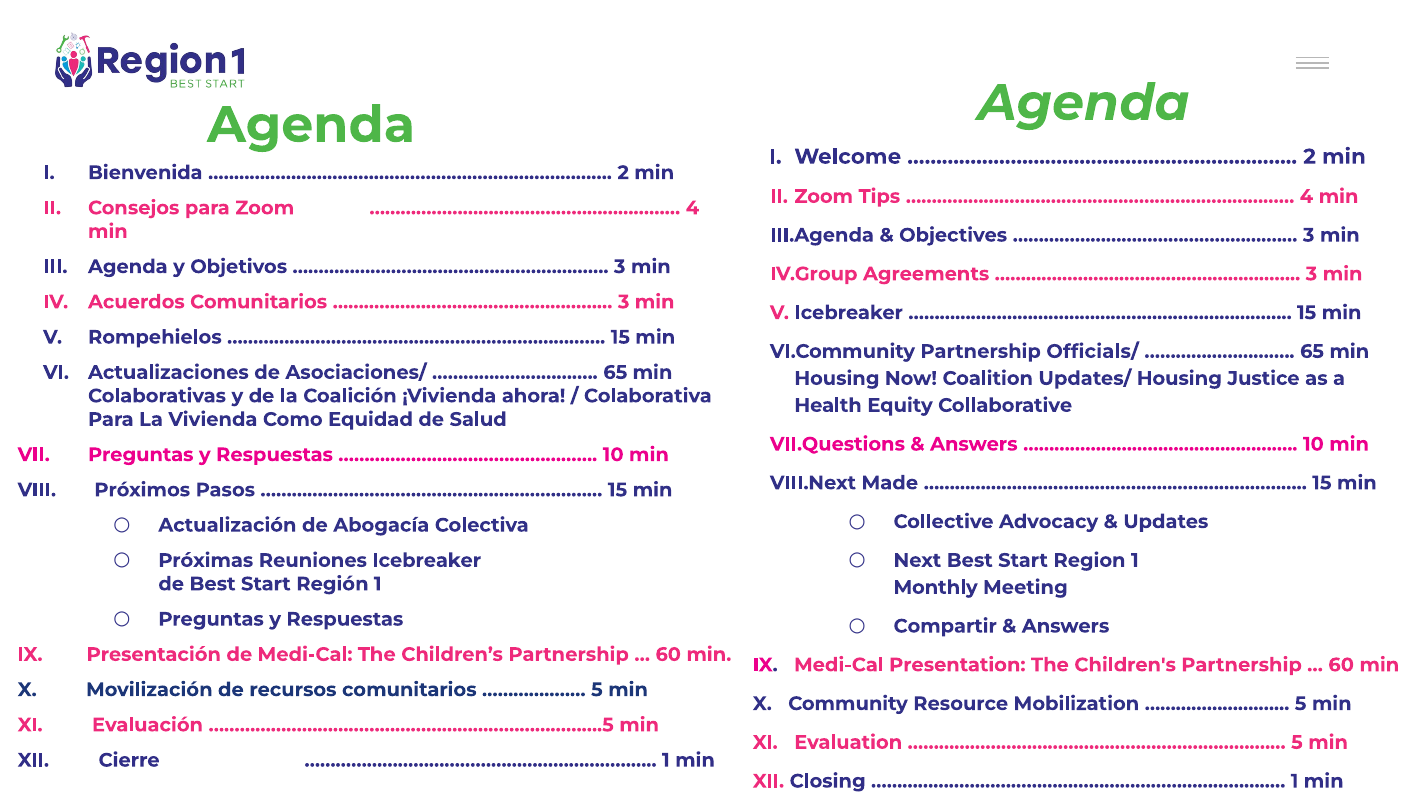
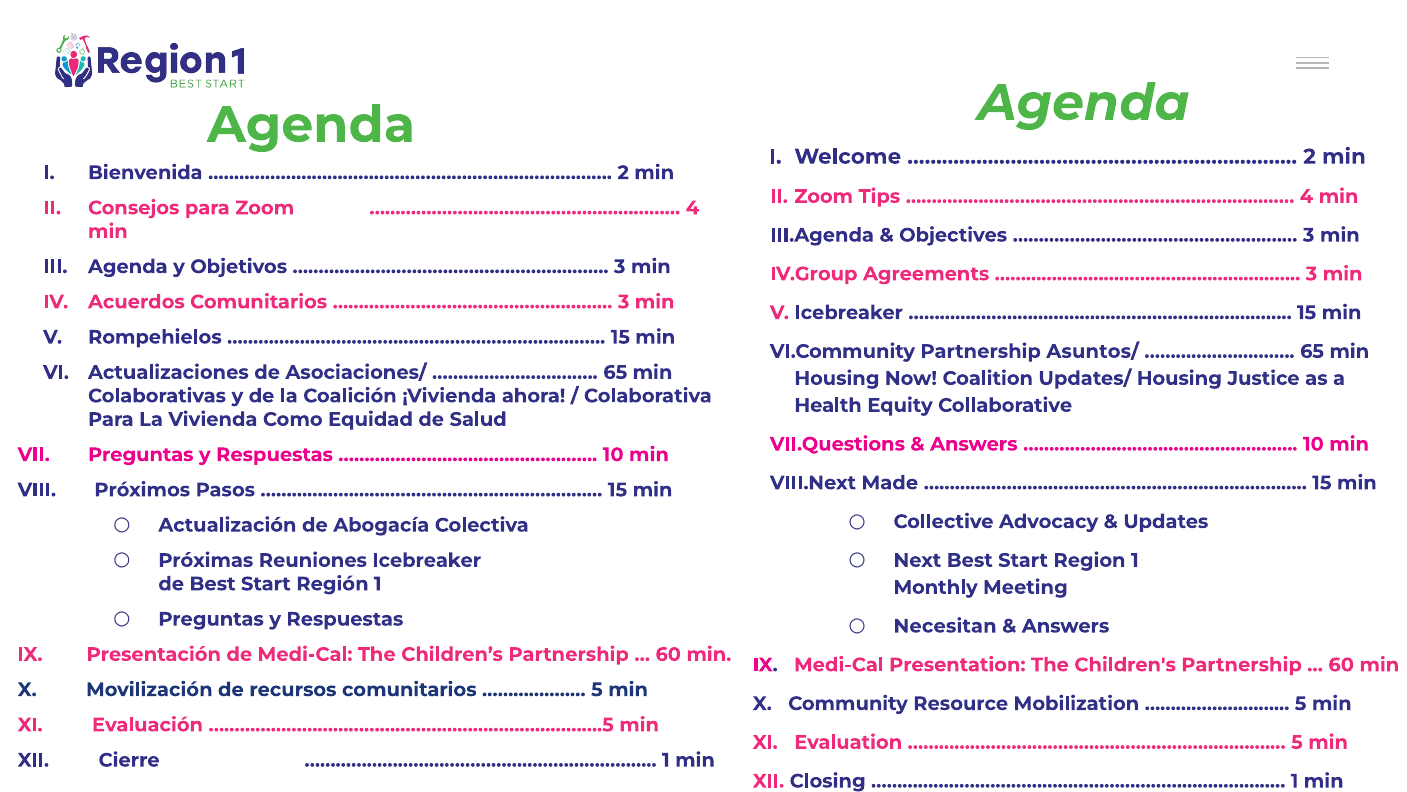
Officials/: Officials/ -> Asuntos/ (1093, 351)
Compartir: Compartir -> Necesitan (945, 626)
